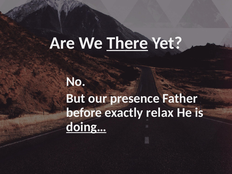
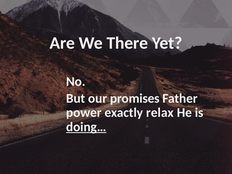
There underline: present -> none (127, 43)
presence: presence -> promises (135, 98)
before: before -> power (84, 113)
